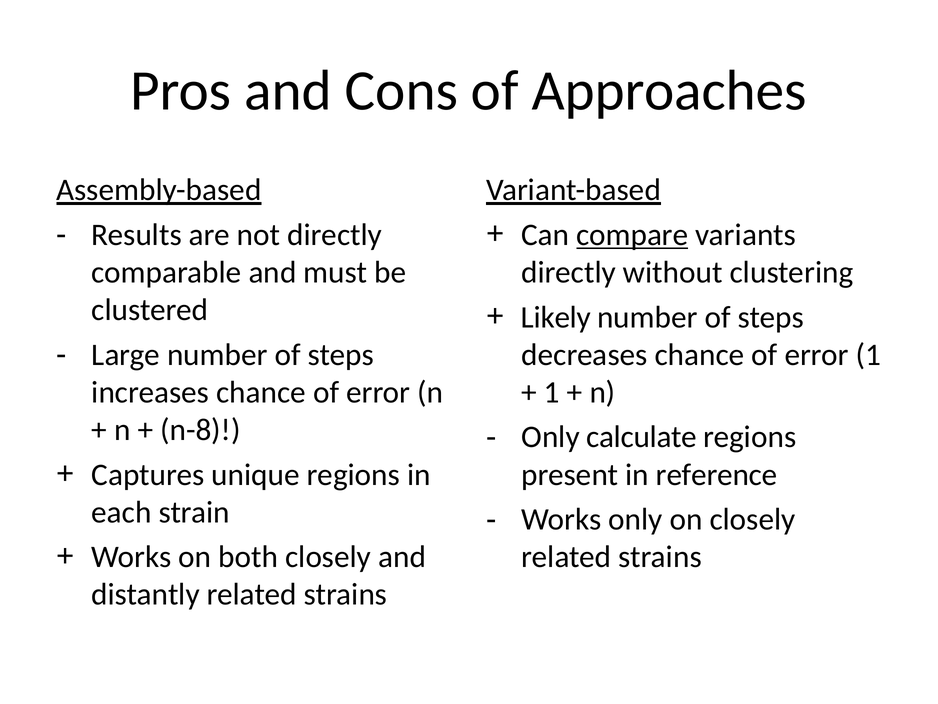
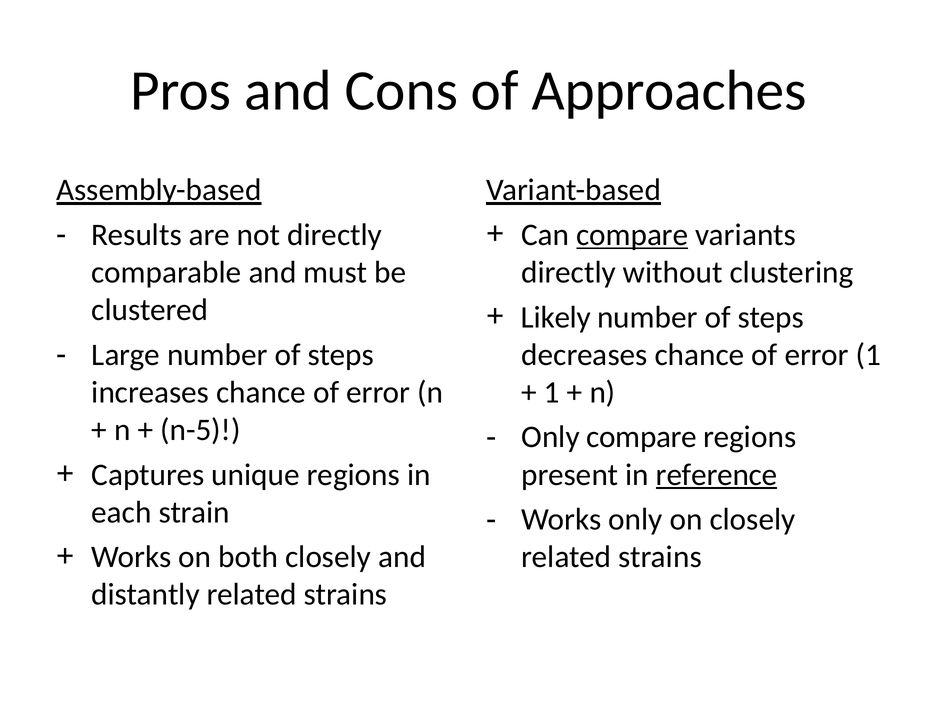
n-8: n-8 -> n-5 (200, 430)
Only calculate: calculate -> compare (642, 437)
reference underline: none -> present (717, 474)
